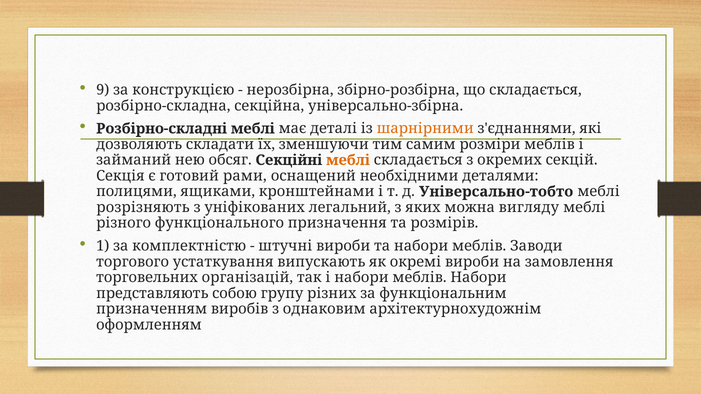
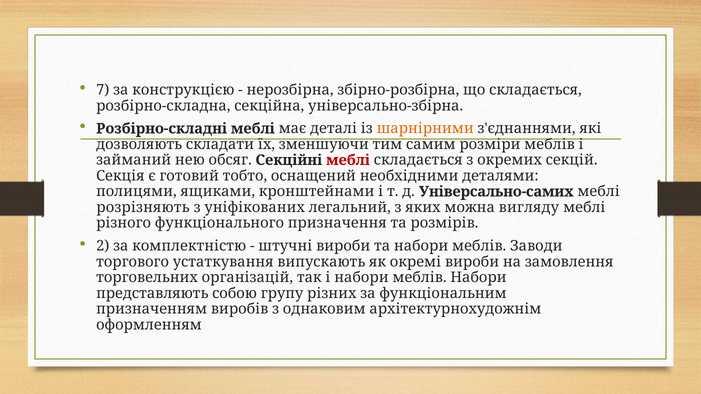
9: 9 -> 7 (103, 90)
меблі colour: orange -> red (348, 160)
рами: рами -> тобто (245, 176)
Універсально-тобто: Універсально-тобто -> Універсально-самих (496, 192)
1: 1 -> 2 (103, 246)
